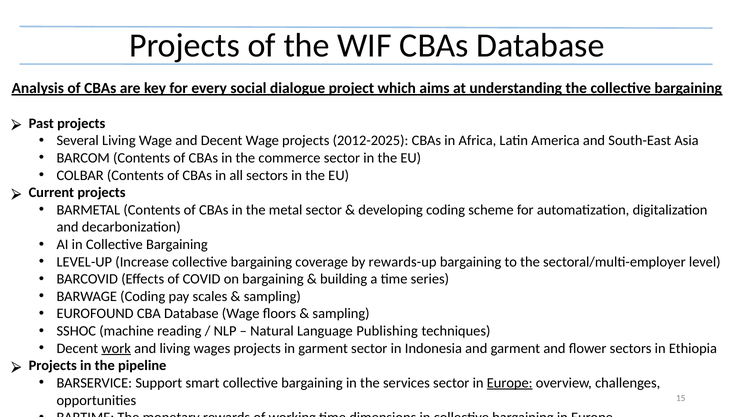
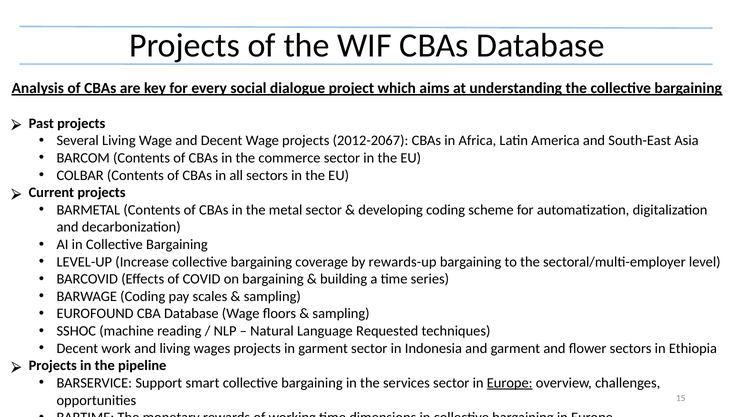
2012-2025: 2012-2025 -> 2012-2067 (371, 141)
Publishing: Publishing -> Requested (387, 331)
work underline: present -> none (116, 349)
